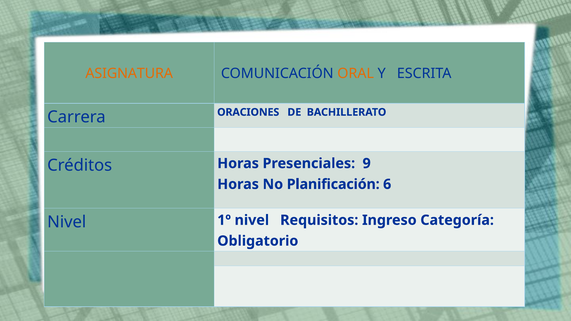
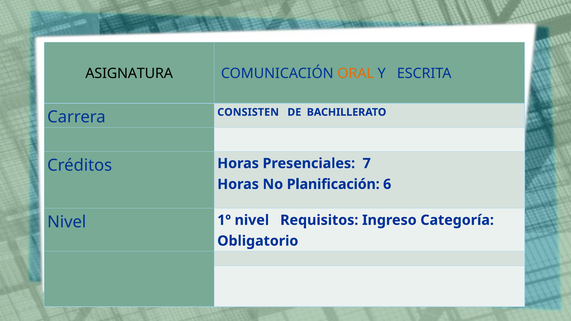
ASIGNATURA colour: orange -> black (129, 74)
ORACIONES: ORACIONES -> CONSISTEN (248, 112)
9: 9 -> 7 (367, 164)
